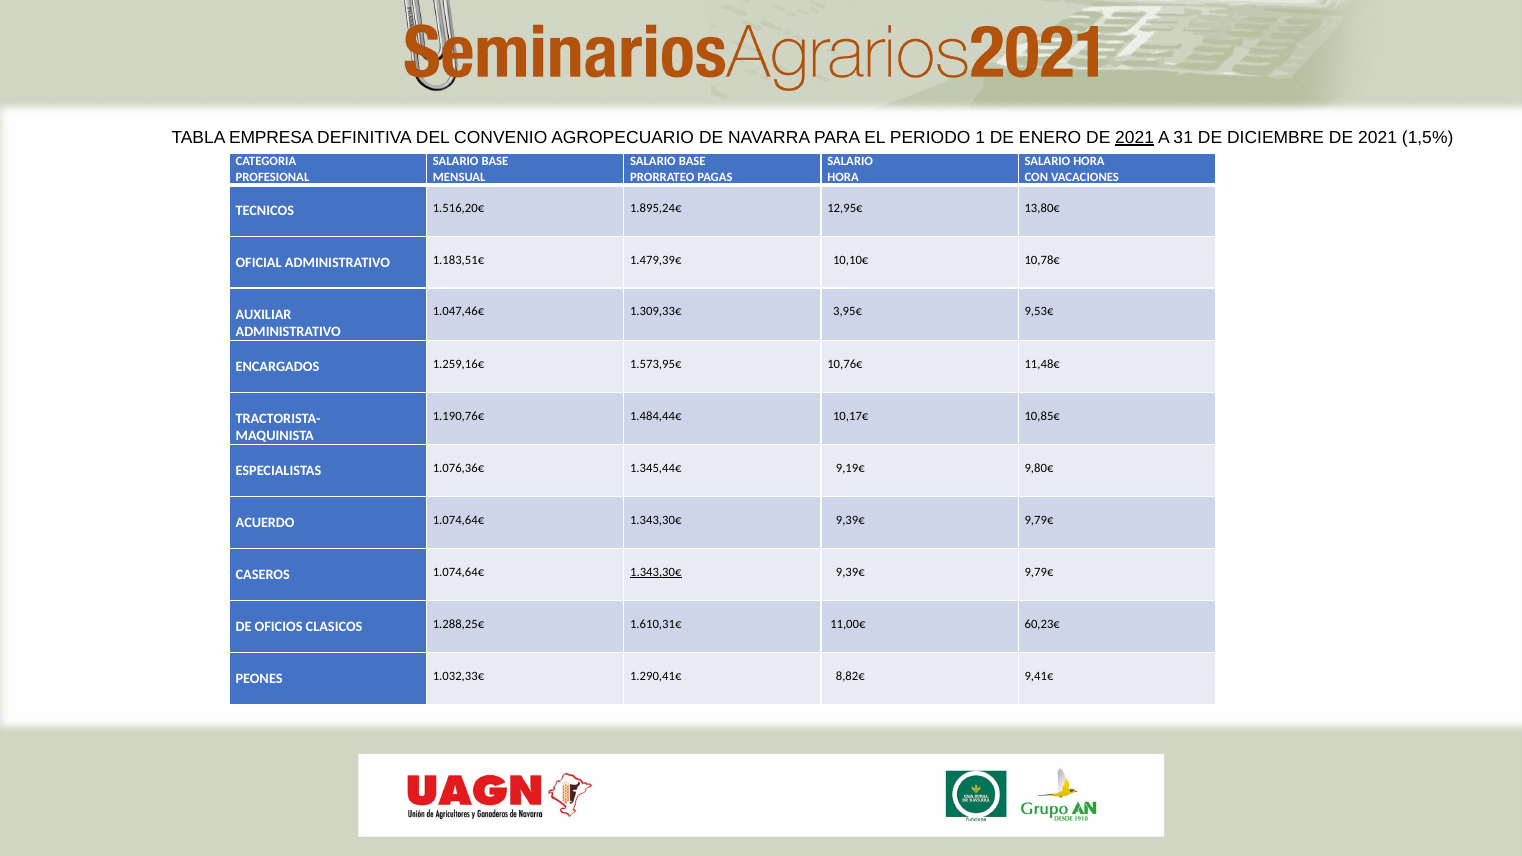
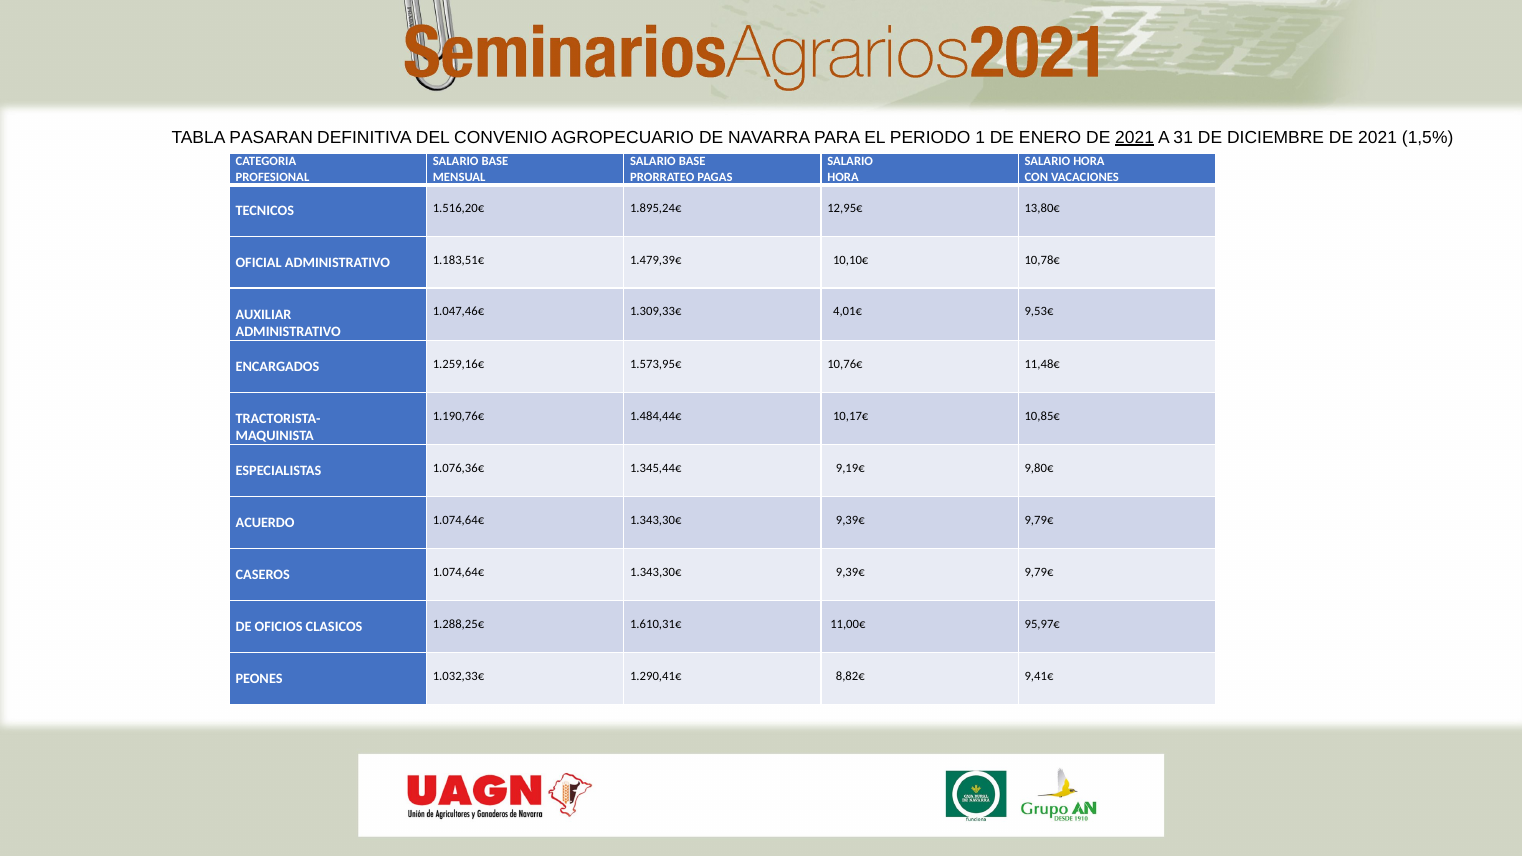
EMPRESA: EMPRESA -> PASARAN (271, 138)
3,95€: 3,95€ -> 4,01€ (848, 312)
1.343,30€ underline: present -> none (656, 572)
60,23€: 60,23€ -> 95,97€ (1042, 624)
